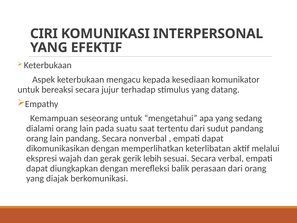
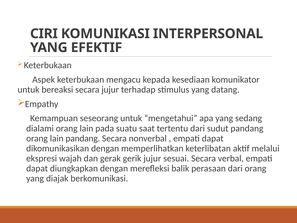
gerik lebih: lebih -> jujur (152, 158)
